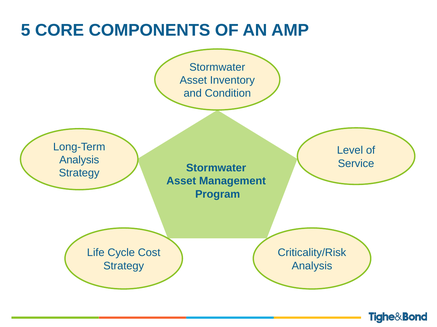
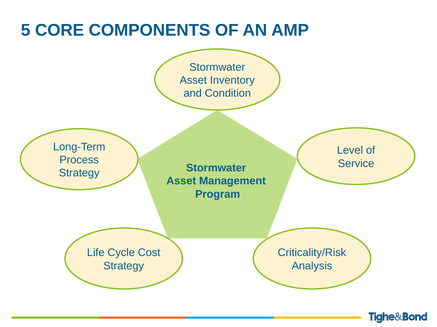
Analysis: Analysis -> Process (79, 160)
